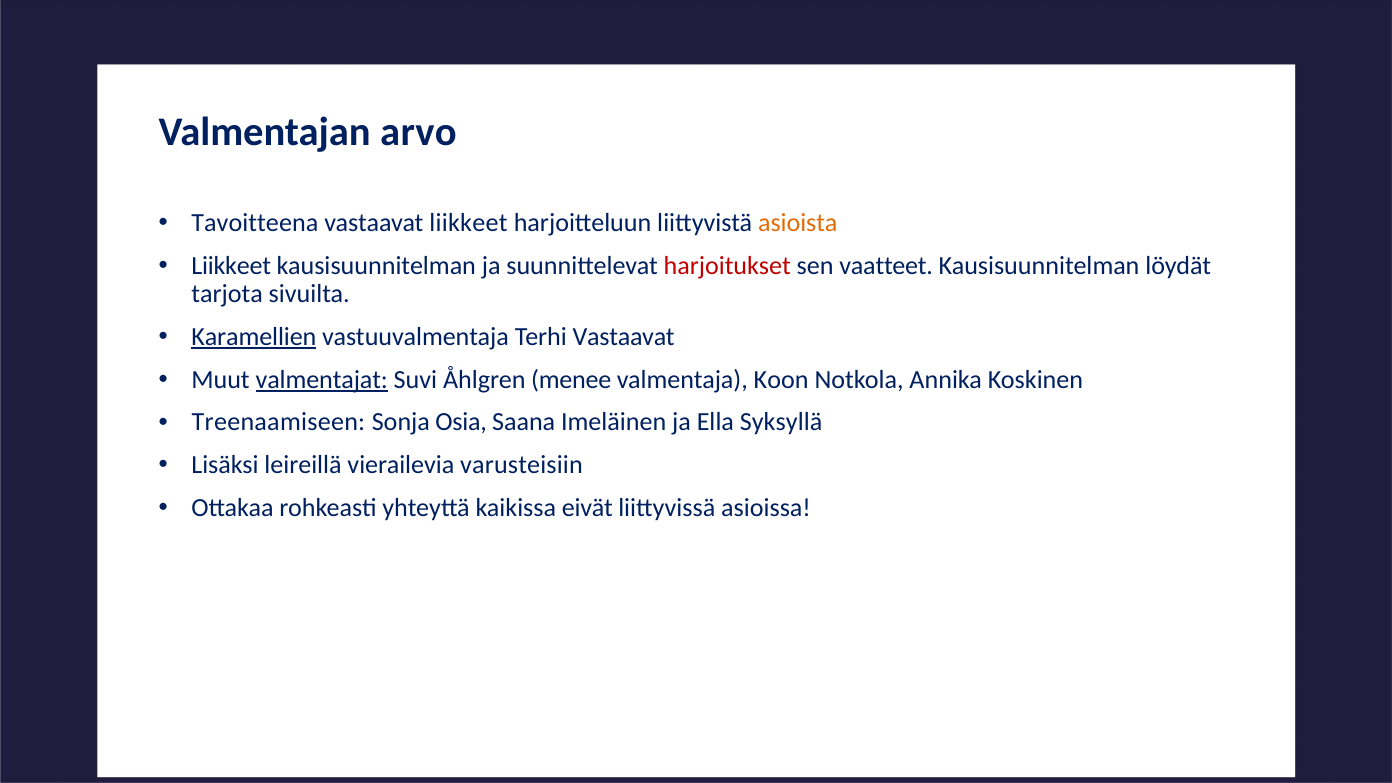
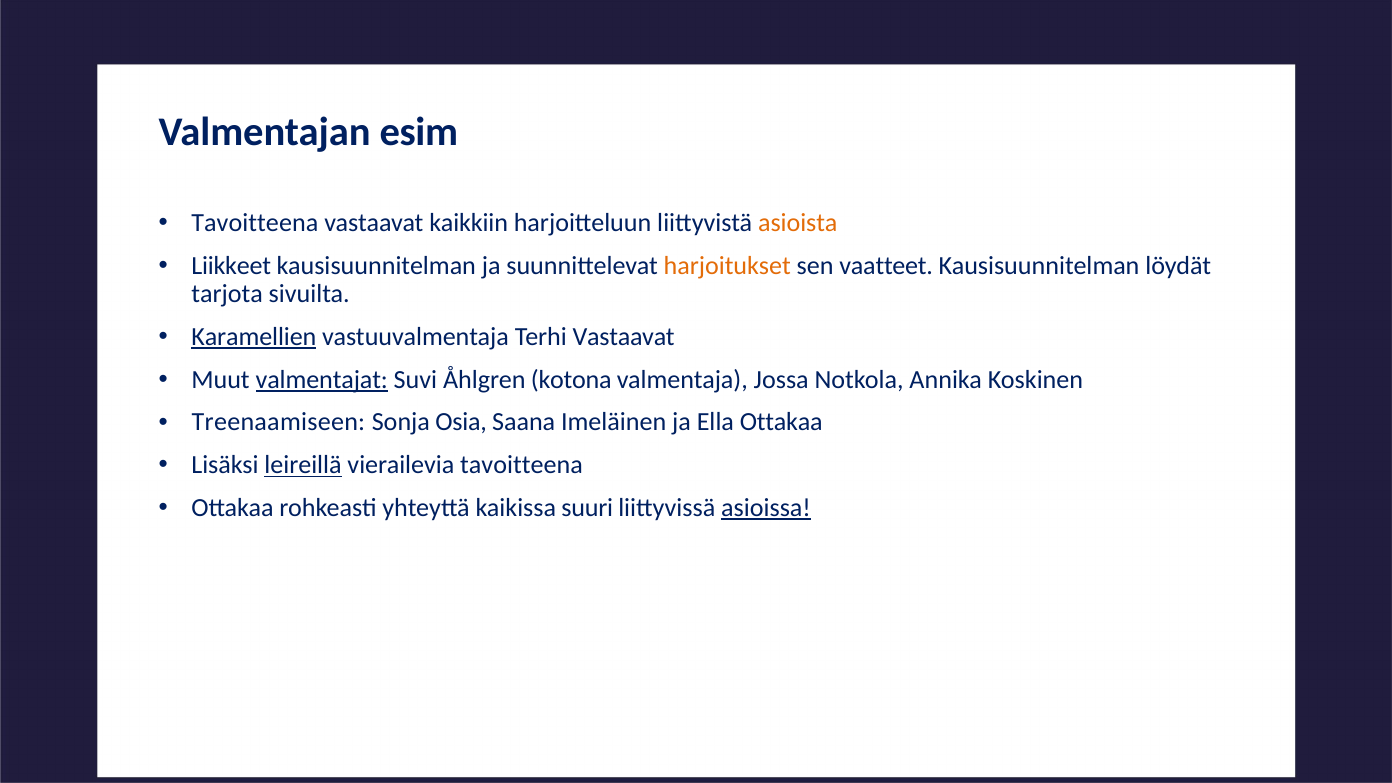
arvo: arvo -> esim (419, 132)
vastaavat liikkeet: liikkeet -> kaikkiin (469, 223)
harjoitukset colour: red -> orange (727, 266)
menee: menee -> kotona (571, 380)
Koon: Koon -> Jossa (781, 380)
Ella Syksyllä: Syksyllä -> Ottakaa (781, 422)
leireillä underline: none -> present (303, 465)
vierailevia varusteisiin: varusteisiin -> tavoitteena (522, 465)
eivät: eivät -> suuri (587, 508)
asioissa underline: none -> present (766, 508)
